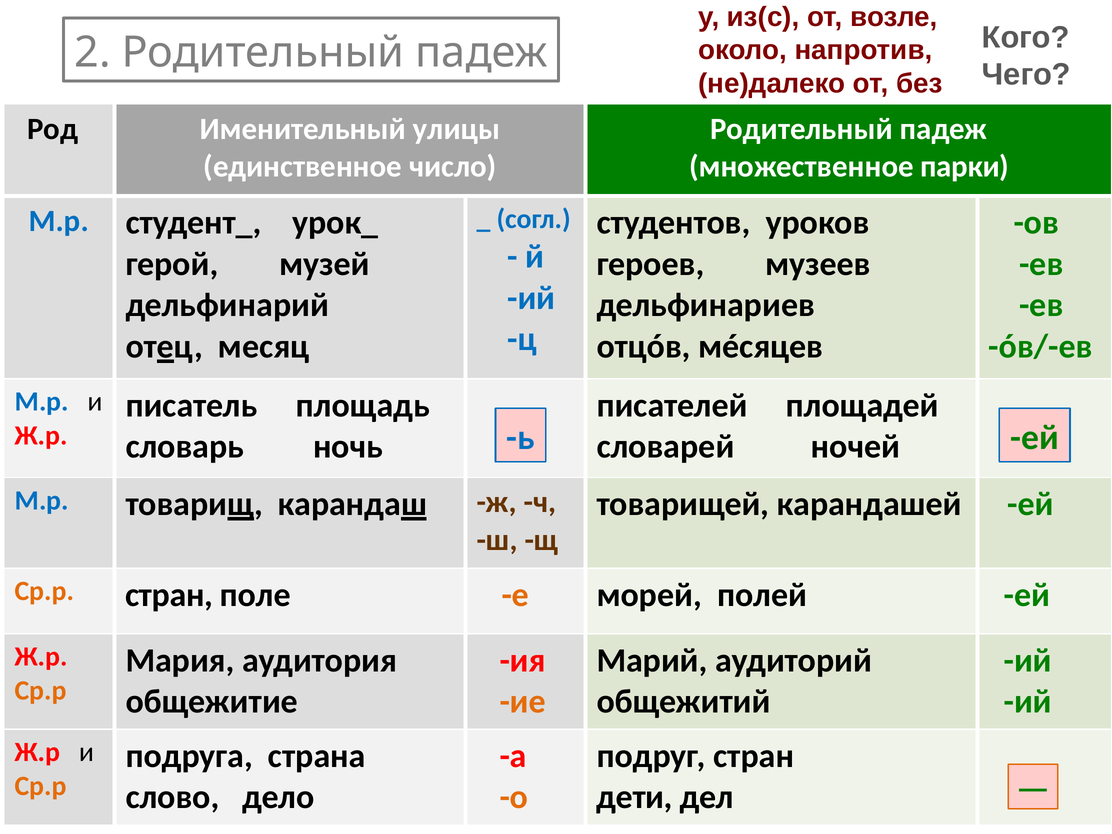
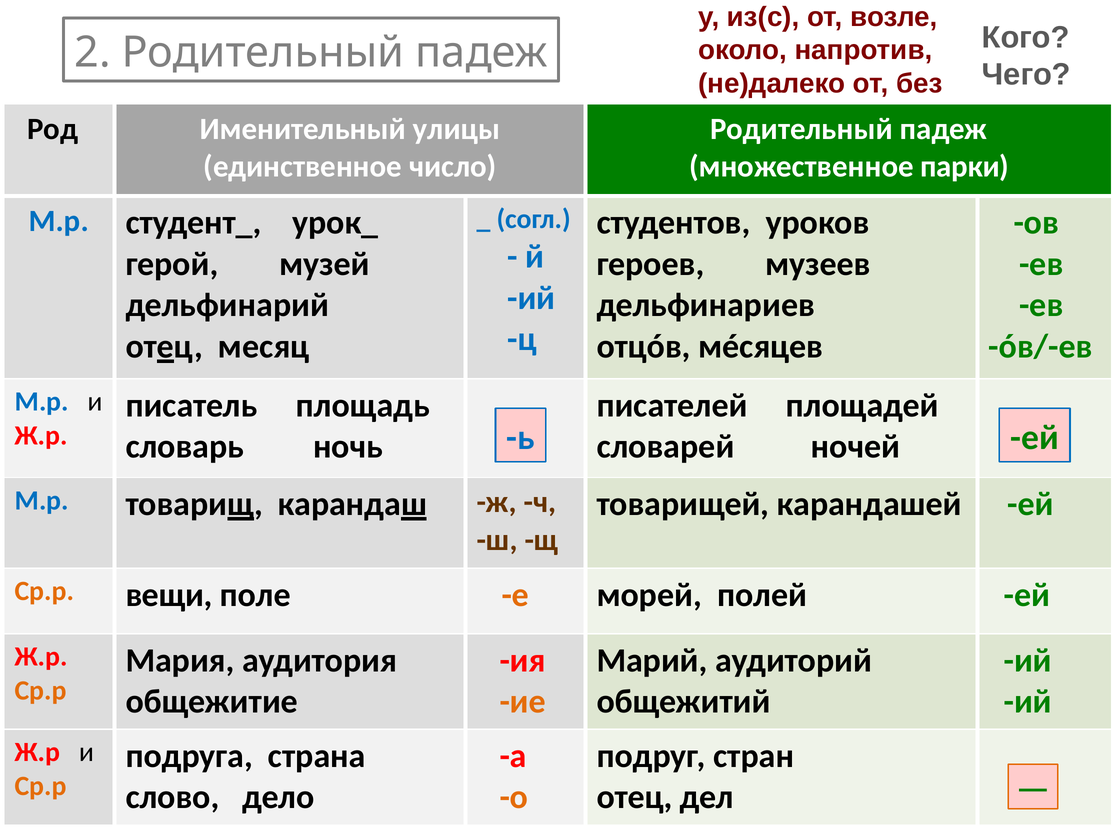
Ср.р стран: стран -> вещи (169, 595)
дети: дети -> отец (634, 797)
